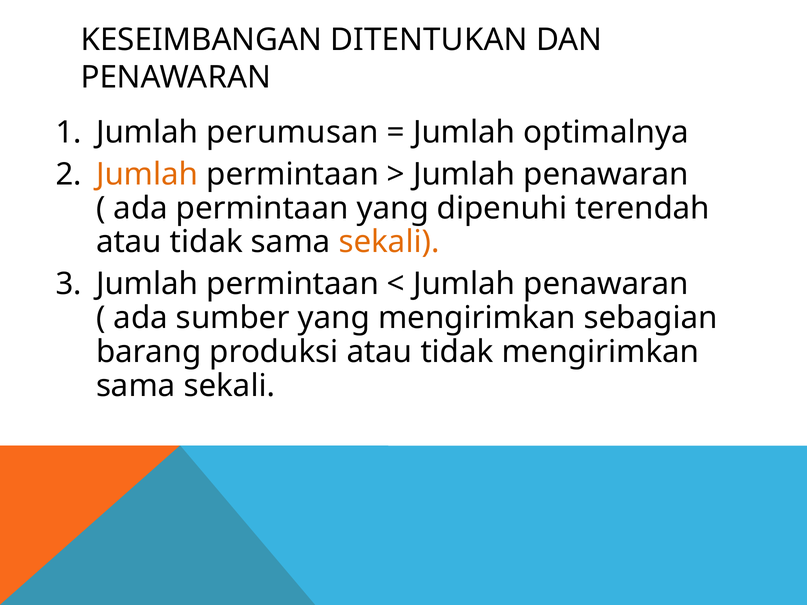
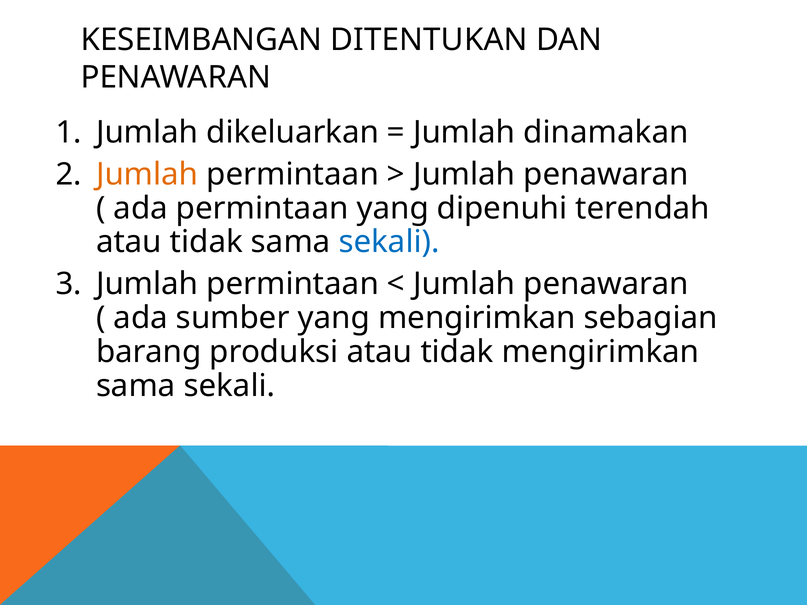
perumusan: perumusan -> dikeluarkan (293, 132)
optimalnya: optimalnya -> dinamakan (606, 132)
sekali colour: orange -> blue (389, 242)
